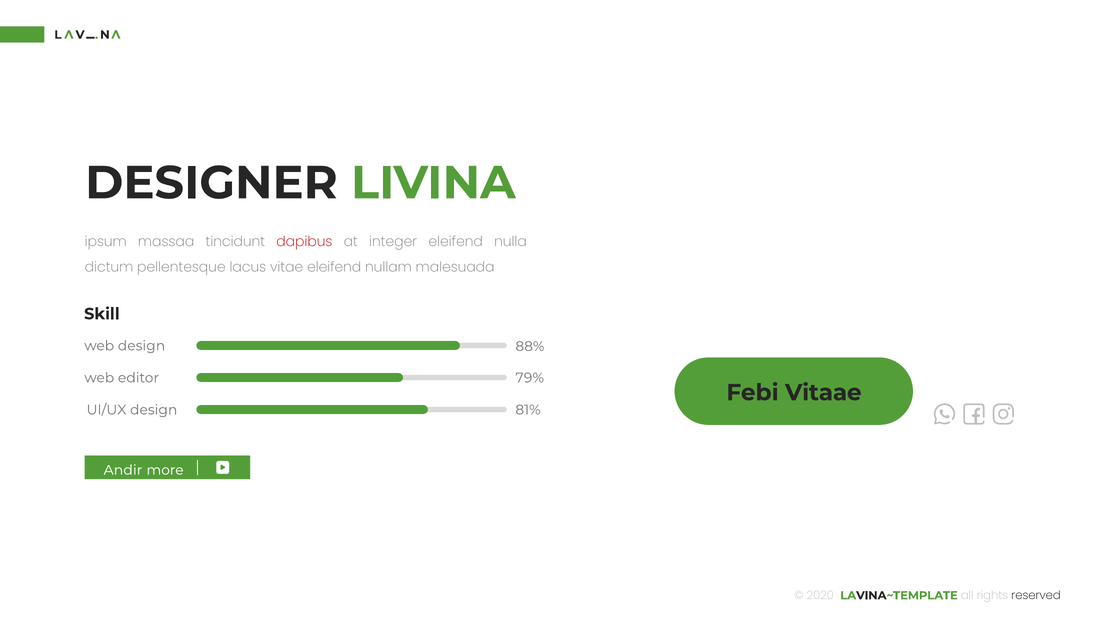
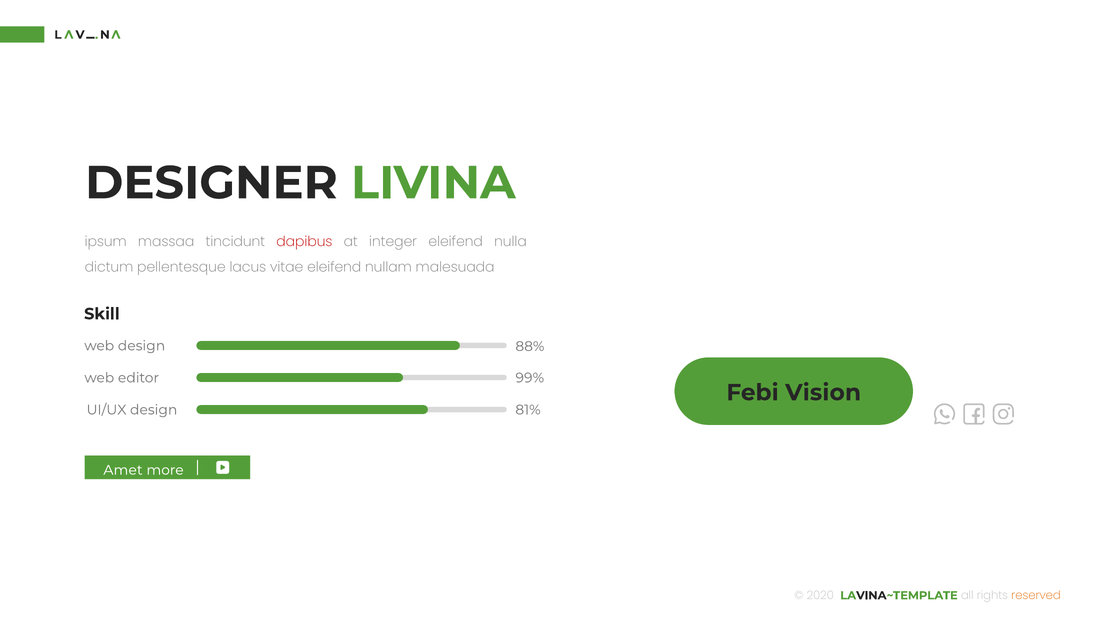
79%: 79% -> 99% (530, 378)
Vitaae: Vitaae -> Vision (823, 393)
Andir: Andir -> Amet (123, 470)
reserved colour: black -> orange (1036, 596)
